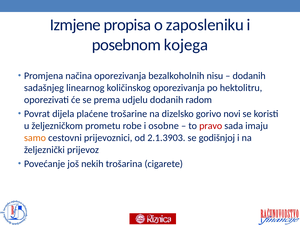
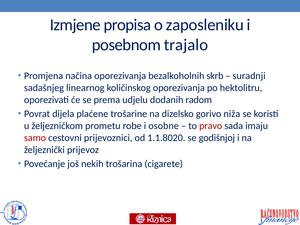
kojega: kojega -> trajalo (186, 45)
nisu: nisu -> skrb (215, 76)
dodanih: dodanih -> suradnji (249, 76)
novi: novi -> niža (232, 114)
samo colour: orange -> red (35, 138)
2.1.3903: 2.1.3903 -> 1.1.8020 (166, 138)
